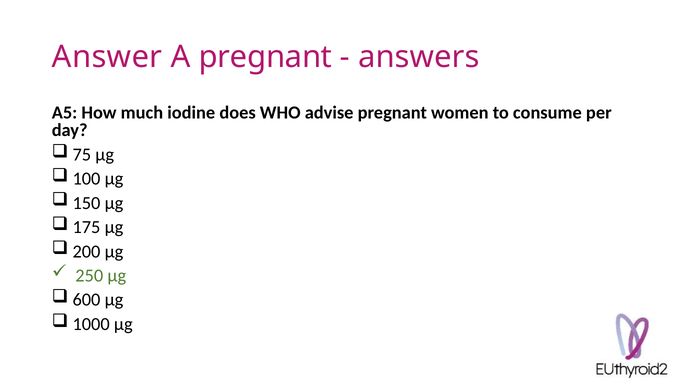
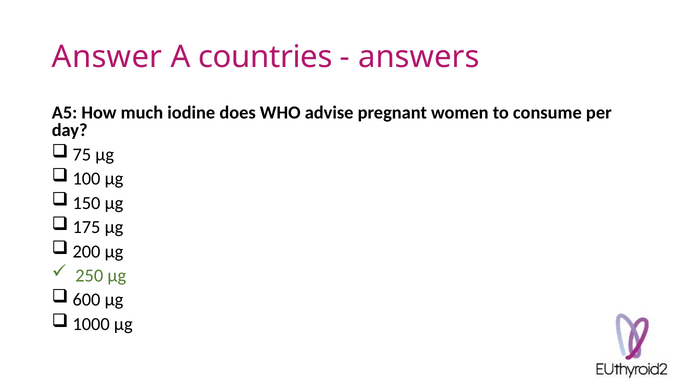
A pregnant: pregnant -> countries (265, 57)
